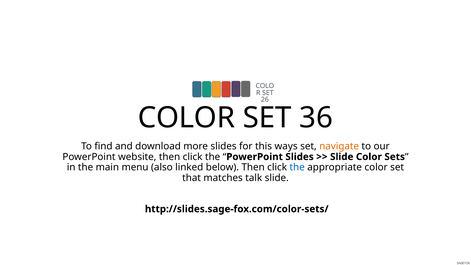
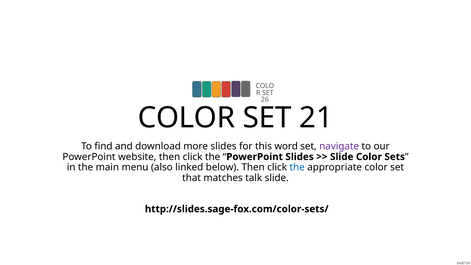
36: 36 -> 21 (316, 118)
ways: ways -> word (286, 146)
navigate colour: orange -> purple (339, 146)
